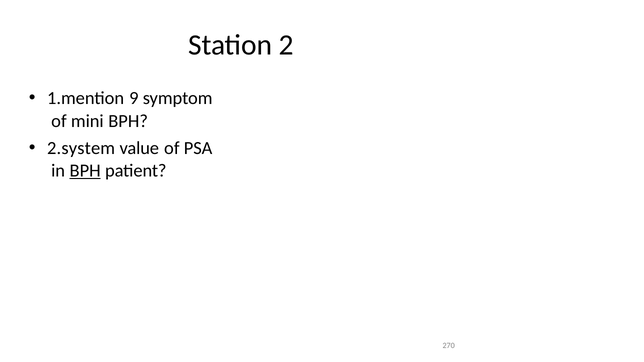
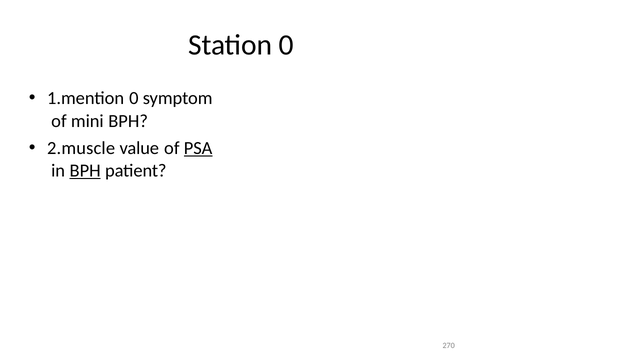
Station 2: 2 -> 0 (286, 45)
1.mention 9: 9 -> 0 (134, 98)
2.system: 2.system -> 2.muscle (81, 148)
PSA underline: none -> present (198, 148)
